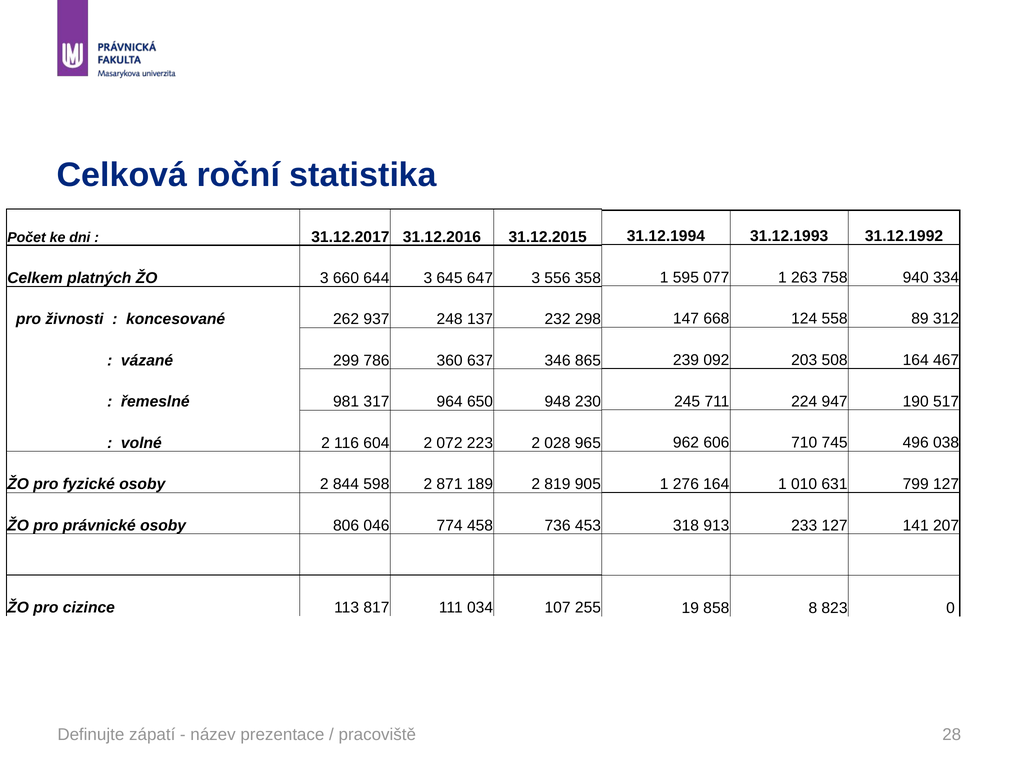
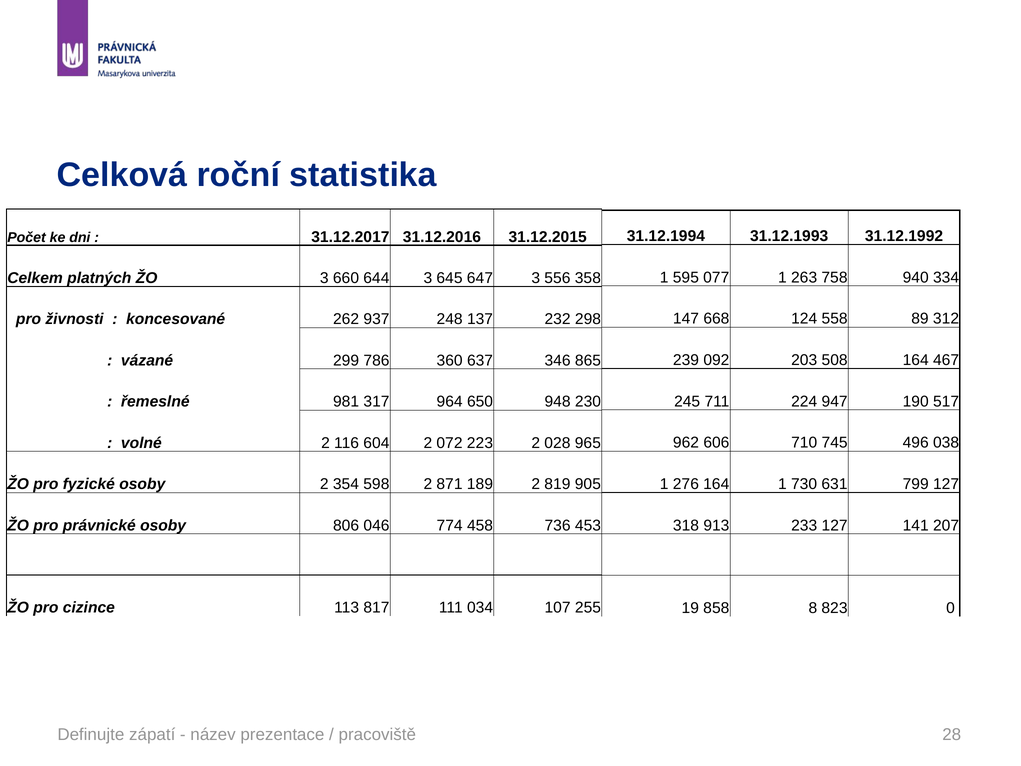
010: 010 -> 730 (804, 484)
844: 844 -> 354 (346, 484)
